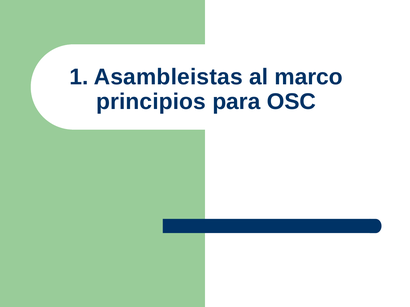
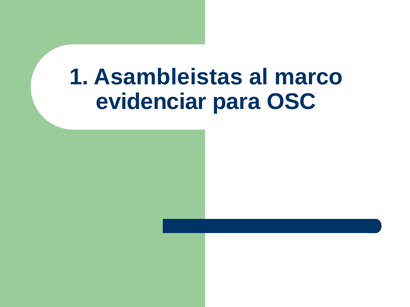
principios: principios -> evidenciar (151, 102)
